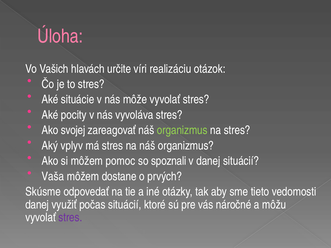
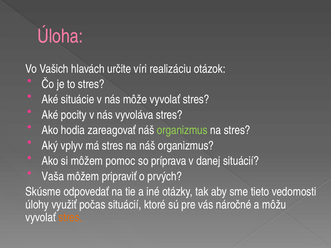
svojej: svojej -> hodia (73, 130)
spoznali: spoznali -> príprava (169, 161)
dostane: dostane -> pripraviť (119, 177)
danej: danej -> úlohy (37, 205)
stres colour: purple -> orange (70, 218)
